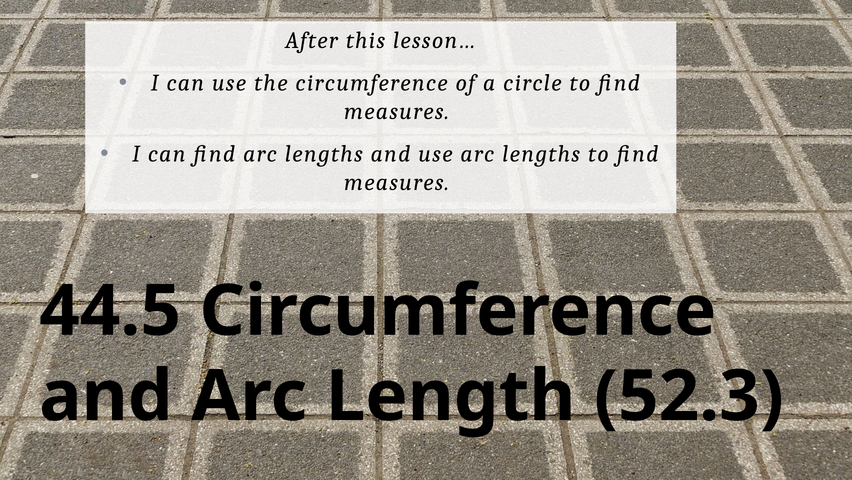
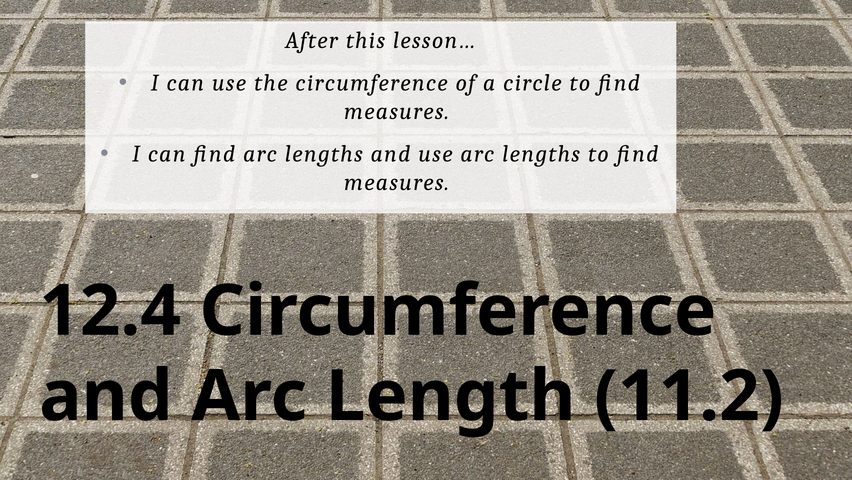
44.5: 44.5 -> 12.4 (110, 311)
52.3: 52.3 -> 11.2 (689, 396)
